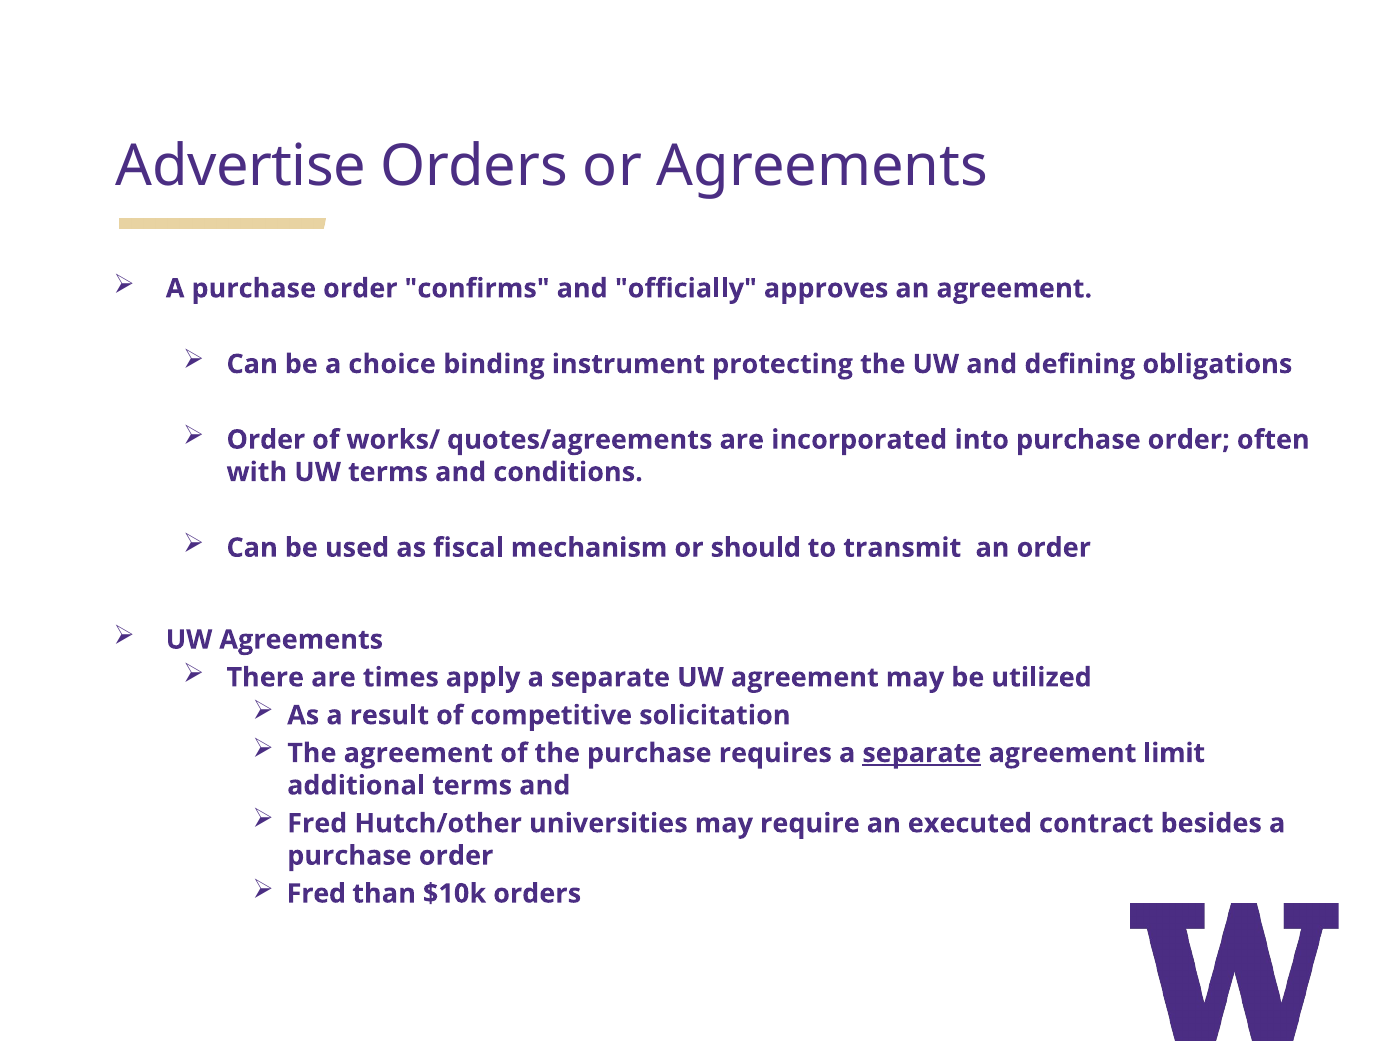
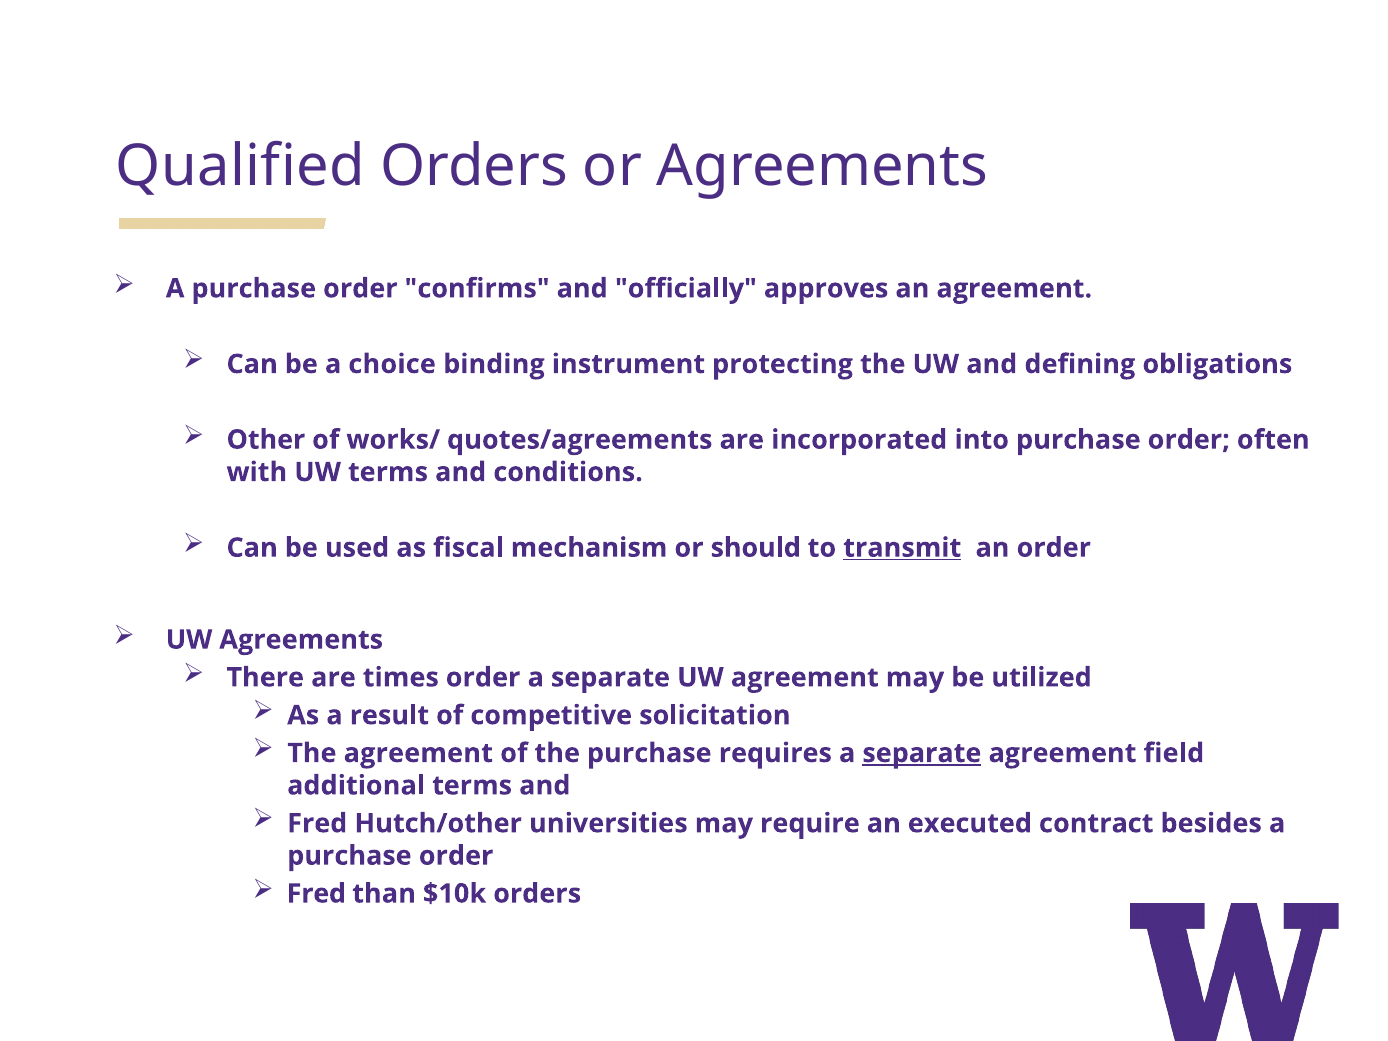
Advertise: Advertise -> Qualified (240, 167)
Order: Order -> Other (266, 440)
transmit underline: none -> present (902, 548)
times apply: apply -> order (483, 678)
limit: limit -> field (1174, 753)
